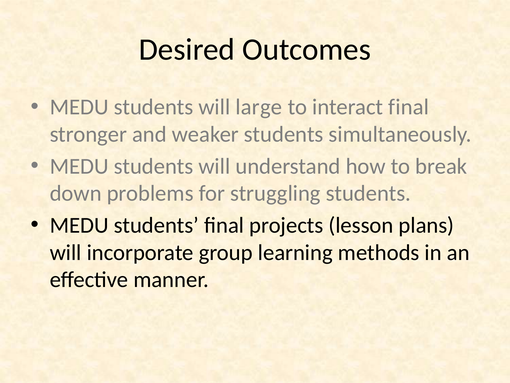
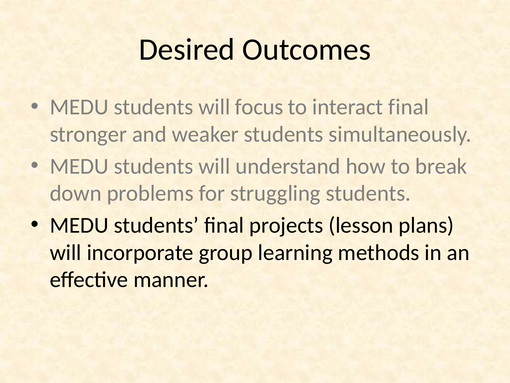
large: large -> focus (259, 107)
